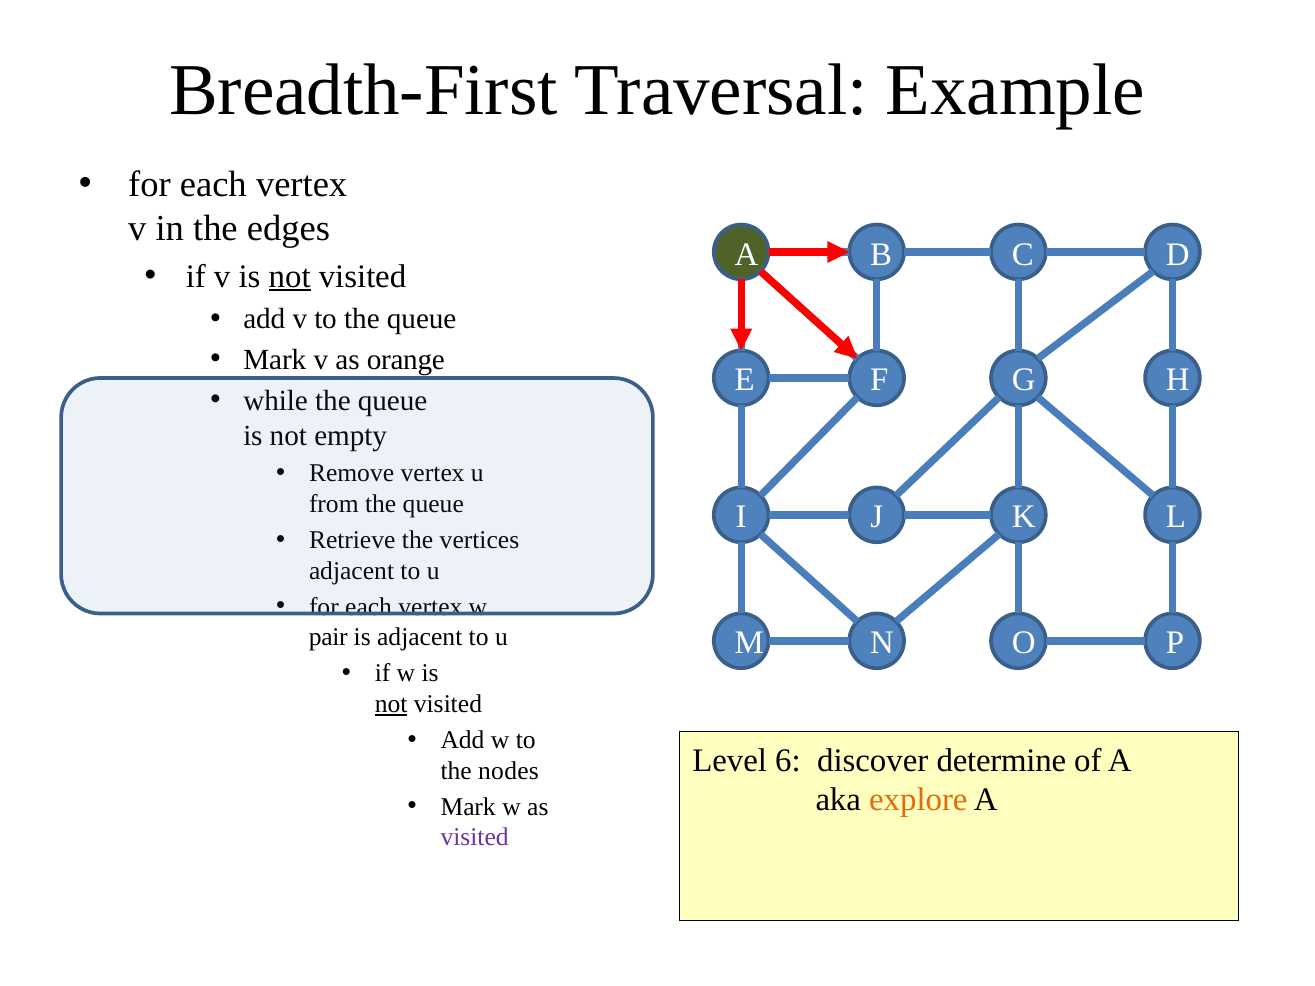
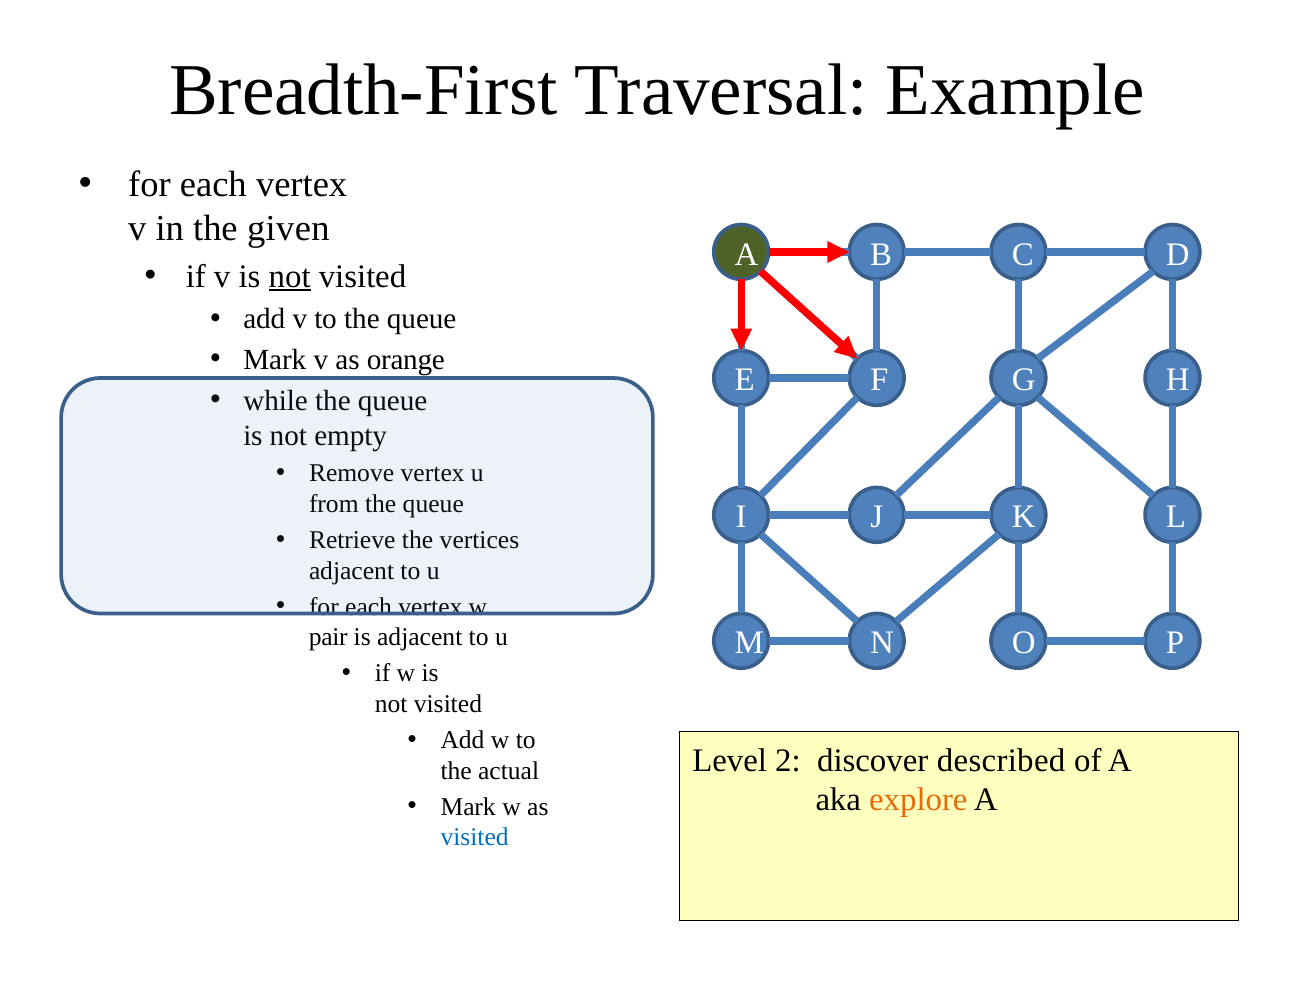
edges: edges -> given (288, 228)
not underline: present -> none (391, 704)
6: 6 -> 2 (788, 760)
determine: determine -> described (1001, 760)
nodes: nodes -> actual (509, 771)
visited colour: purple -> blue (475, 838)
